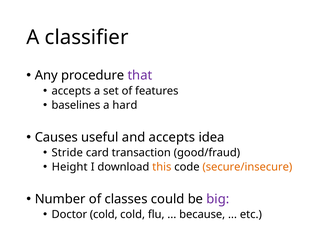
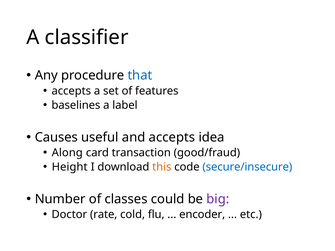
that colour: purple -> blue (140, 76)
hard: hard -> label (125, 105)
Stride: Stride -> Along (67, 153)
secure/insecure colour: orange -> blue (247, 167)
Doctor cold: cold -> rate (104, 215)
because: because -> encoder (202, 215)
